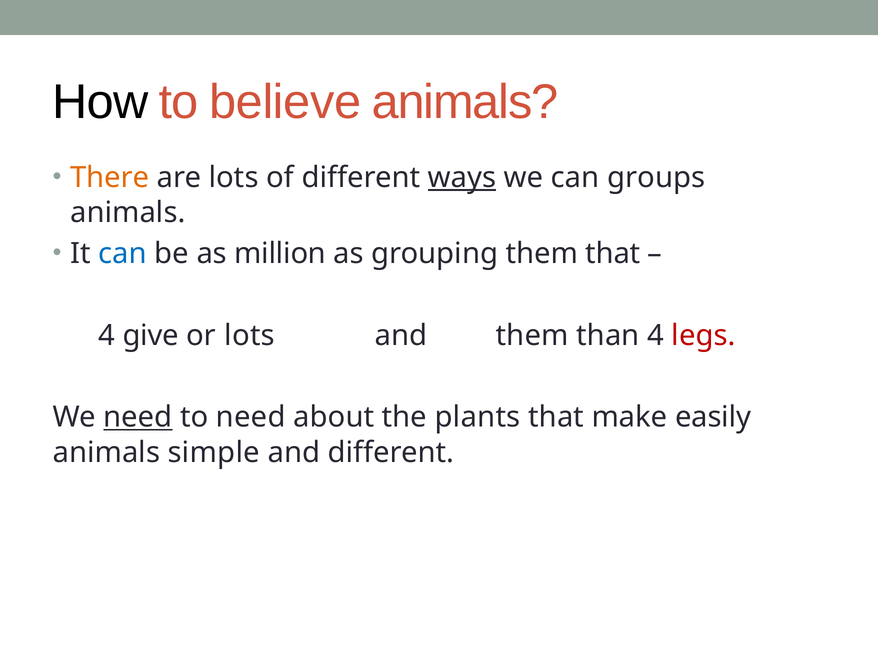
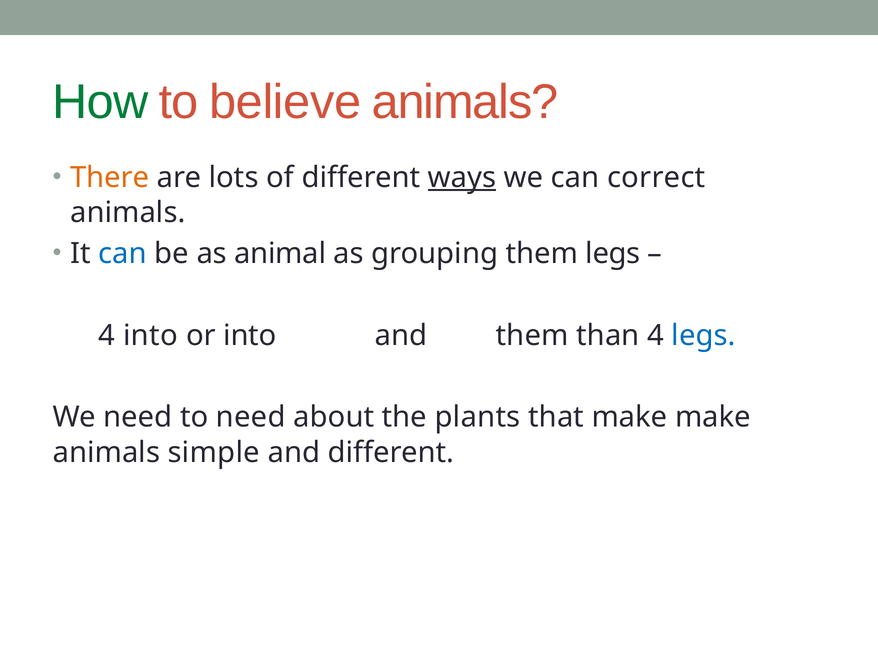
How colour: black -> green (100, 102)
groups: groups -> correct (656, 178)
million: million -> animal (280, 254)
them that: that -> legs (613, 254)
4 give: give -> into (151, 336)
or lots: lots -> into (250, 336)
legs colour: red -> blue (703, 336)
need underline: present -> none (138, 418)
make easily: easily -> make (713, 418)
